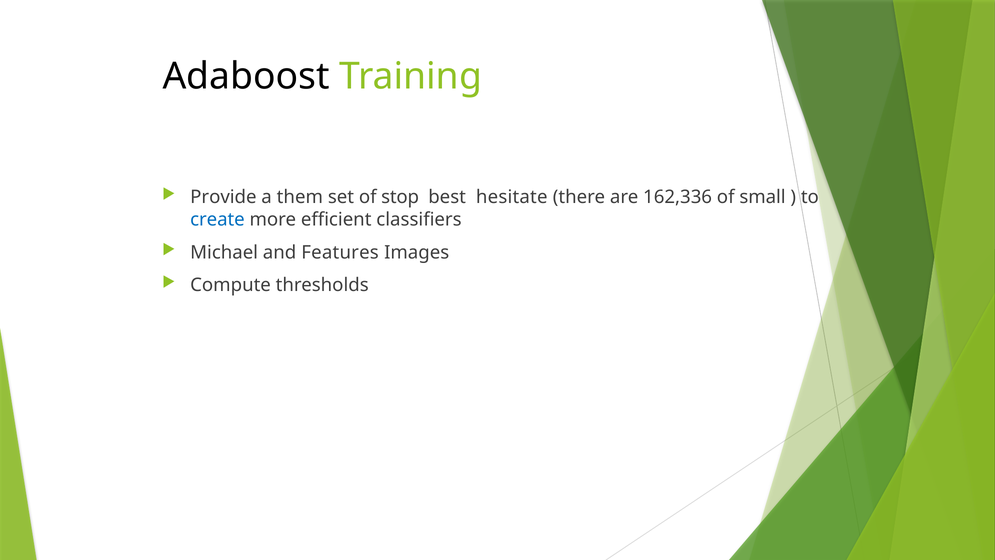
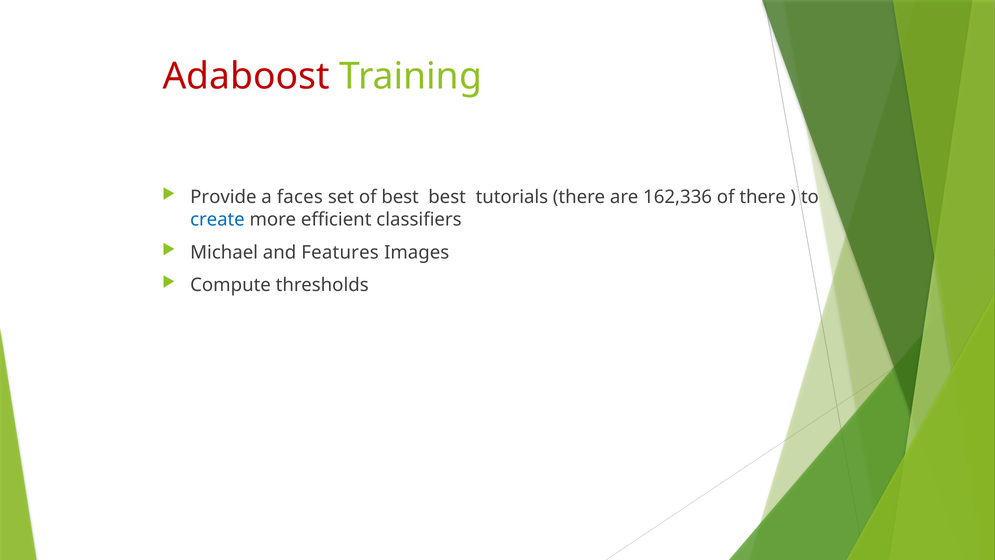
Adaboost colour: black -> red (246, 76)
them: them -> faces (300, 197)
of stop: stop -> best (400, 197)
hesitate: hesitate -> tutorials (512, 197)
of small: small -> there (763, 197)
